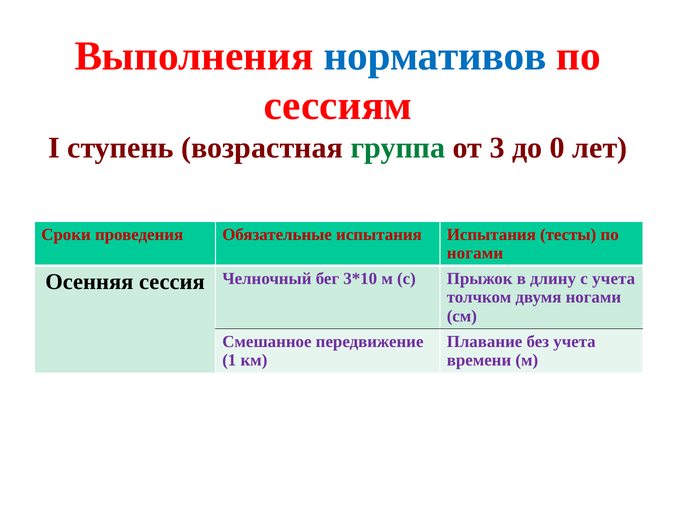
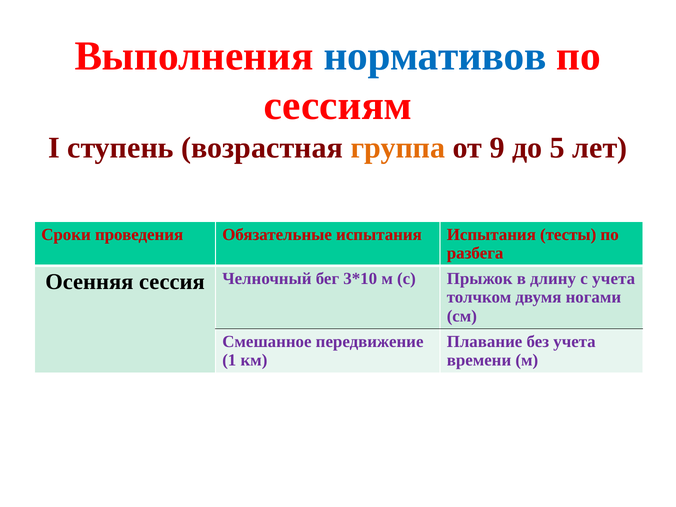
группа colour: green -> orange (398, 148)
3: 3 -> 9 (497, 148)
0: 0 -> 5 (557, 148)
ногами: ногами -> разбега (475, 253)
